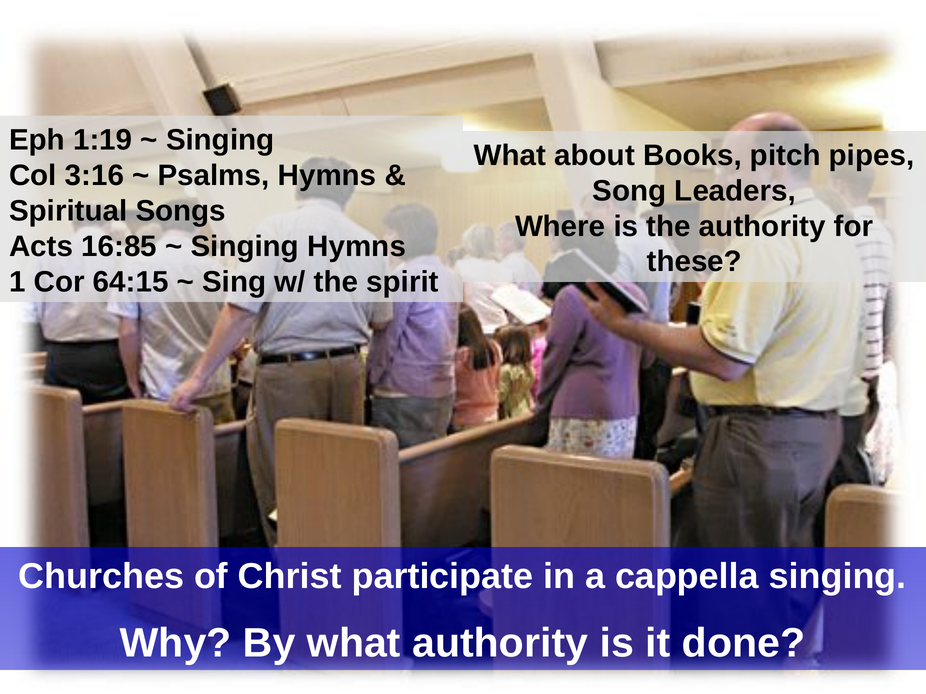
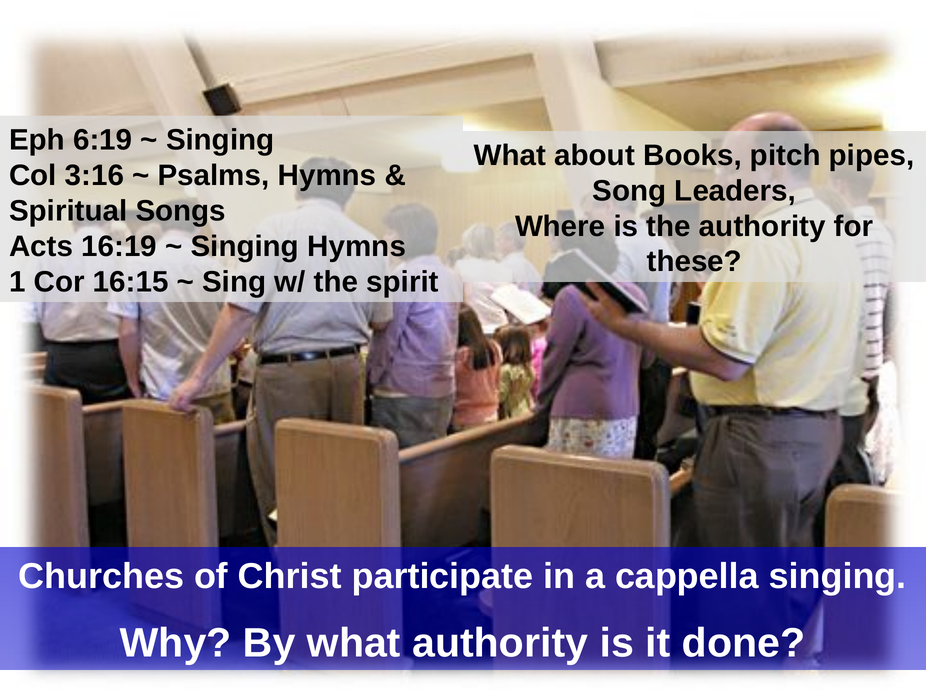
1:19: 1:19 -> 6:19 (103, 140)
16:85: 16:85 -> 16:19 (119, 247)
64:15: 64:15 -> 16:15 (131, 282)
